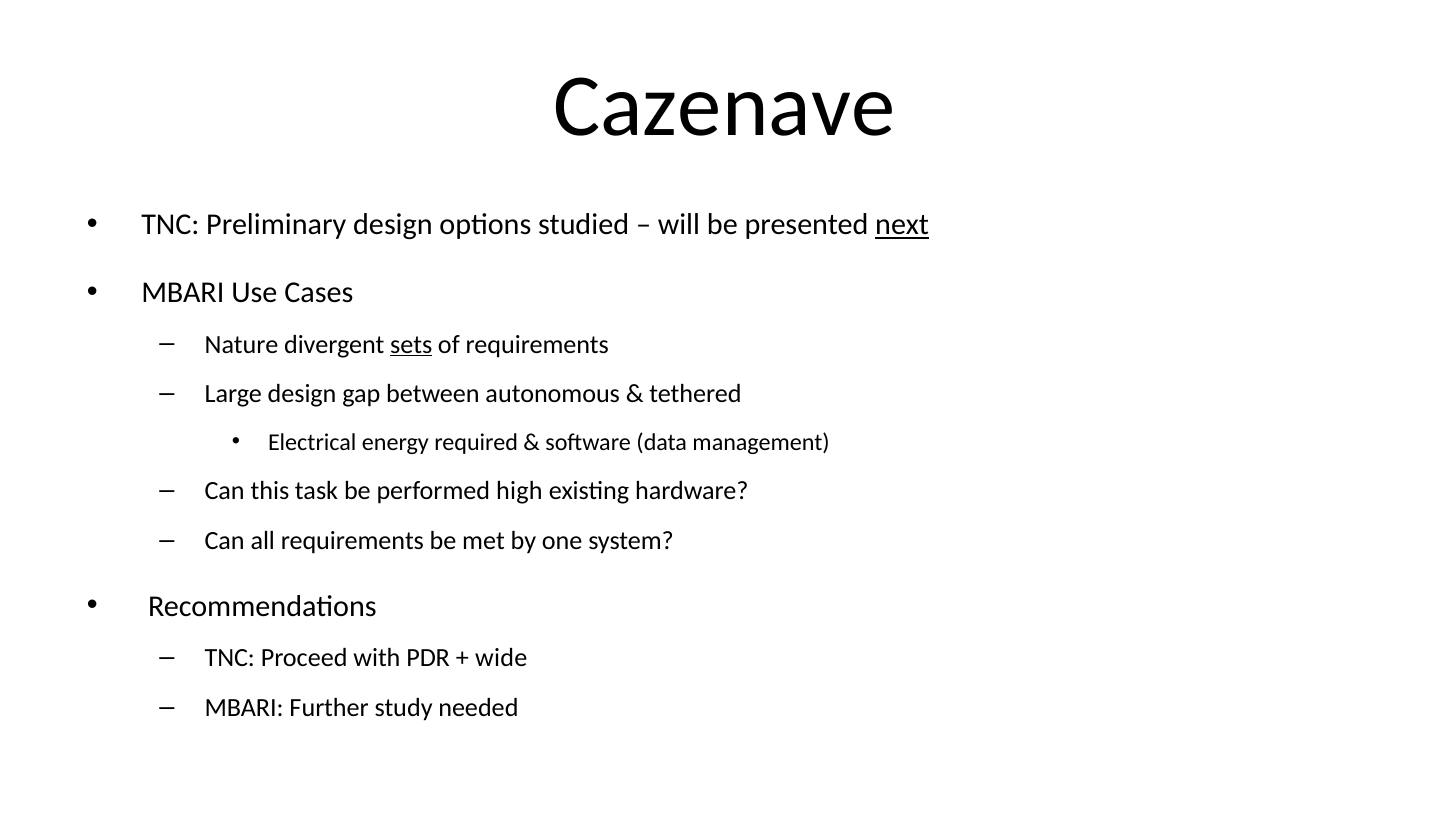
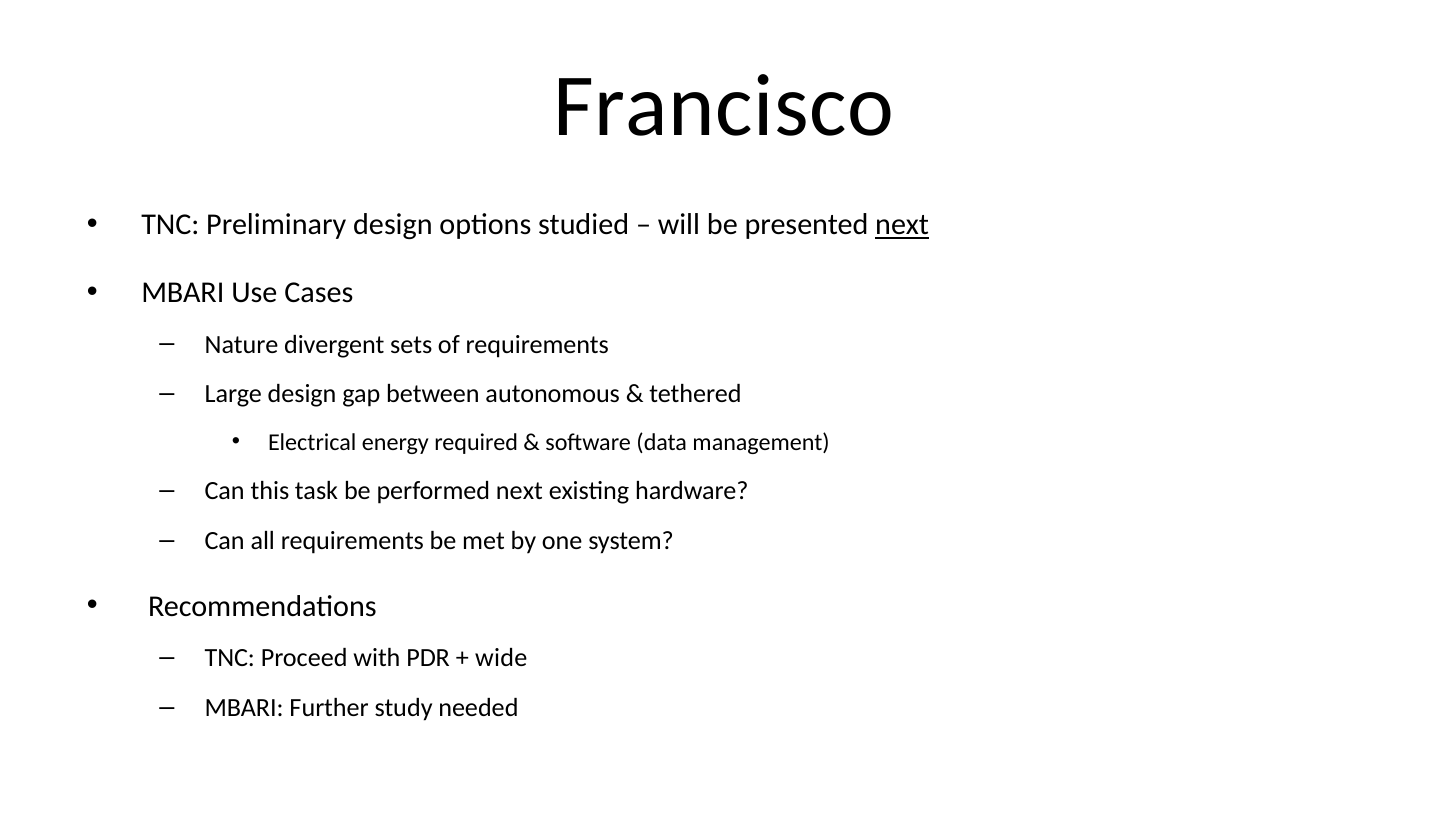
Cazenave: Cazenave -> Francisco (724, 107)
sets underline: present -> none (411, 344)
performed high: high -> next (519, 491)
